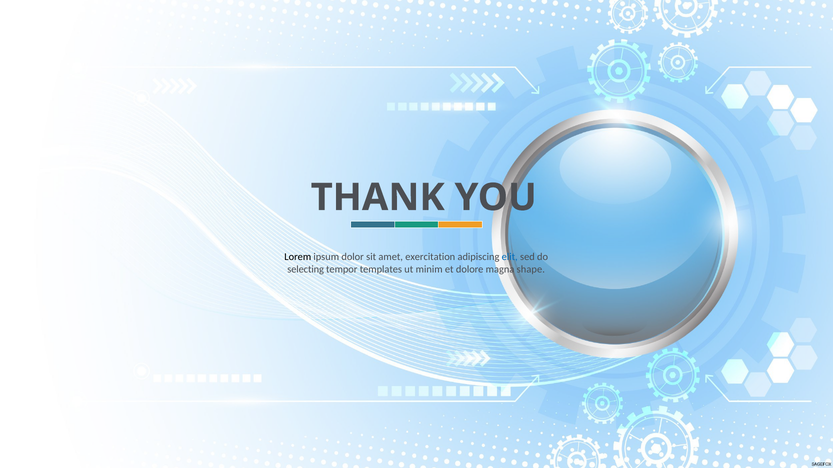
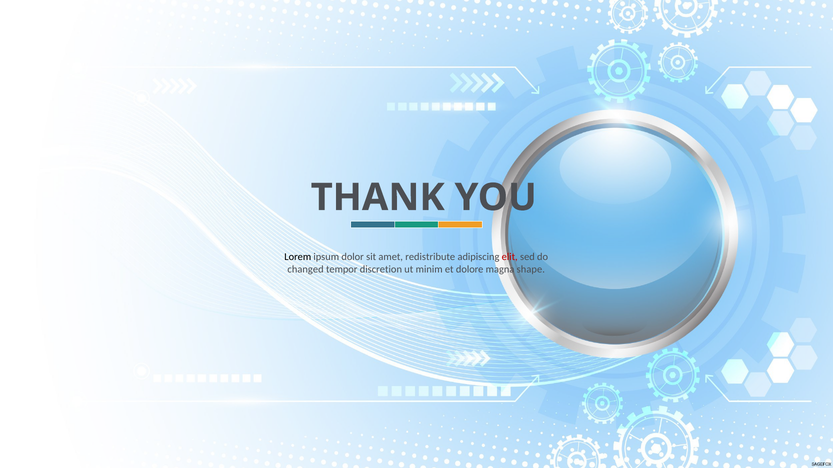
exercitation: exercitation -> redistribute (430, 257)
elit colour: blue -> red (510, 257)
selecting: selecting -> changed (306, 270)
templates: templates -> discretion (381, 270)
